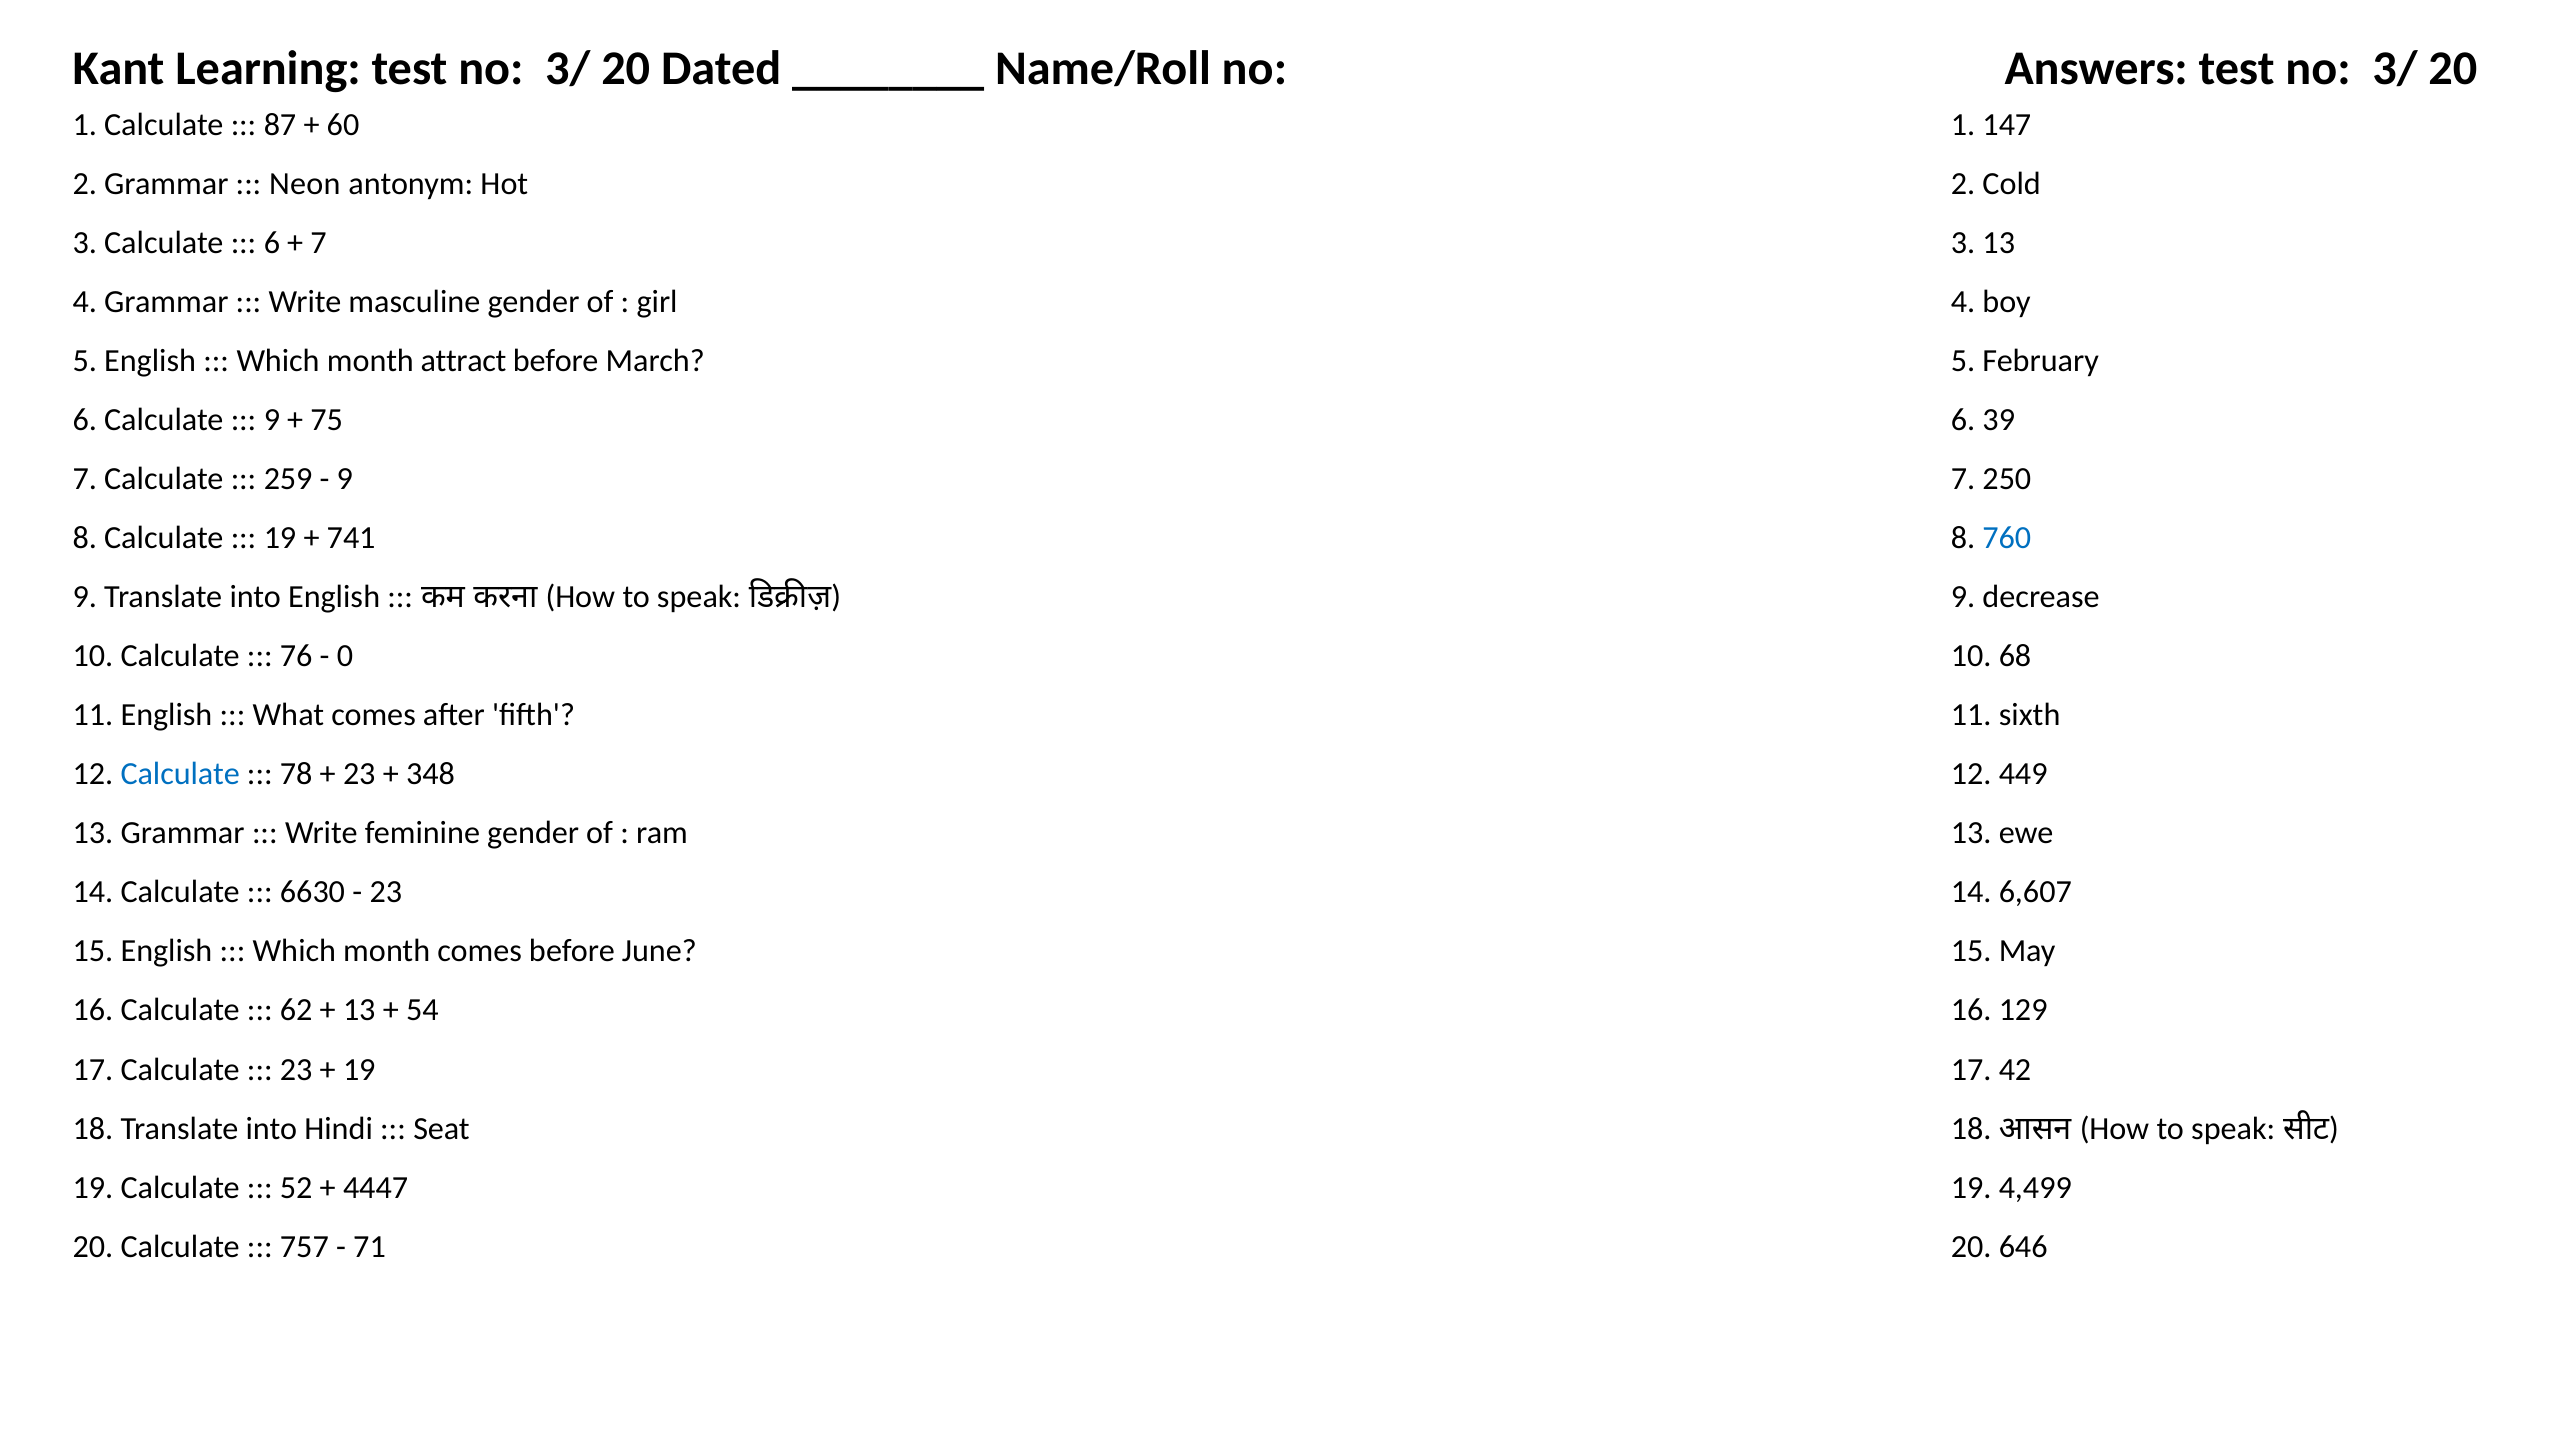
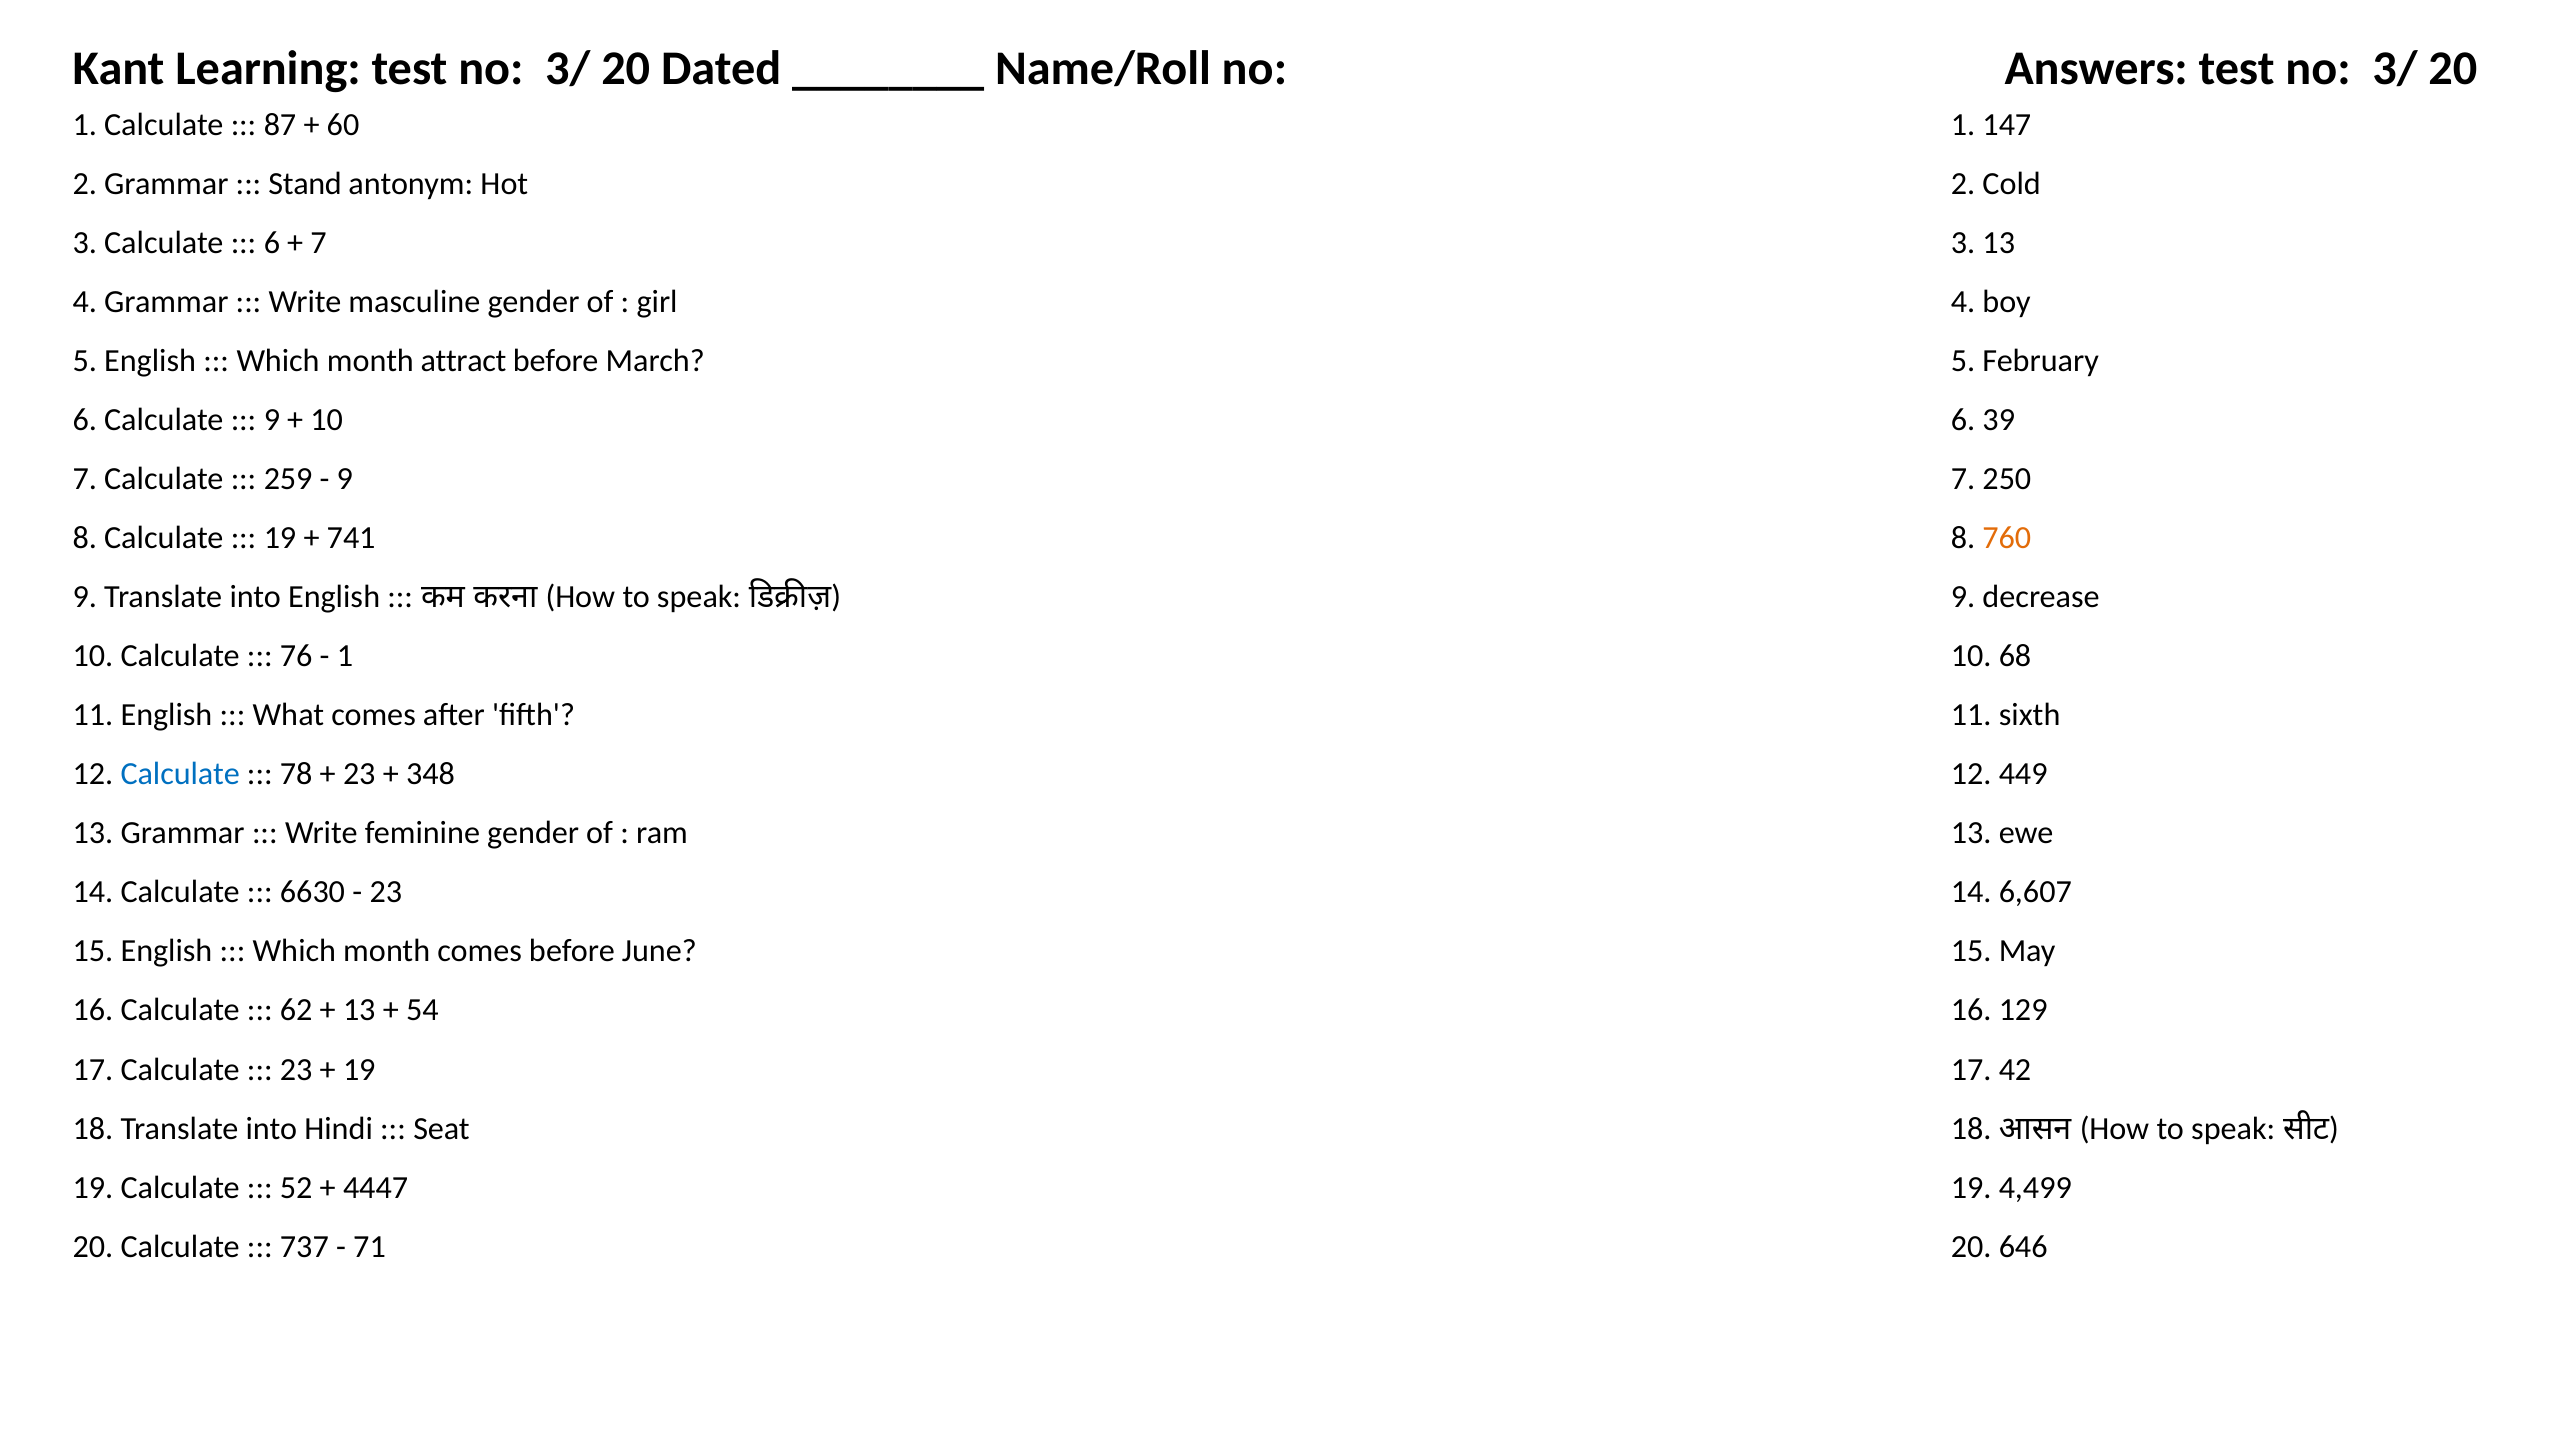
Neon: Neon -> Stand (305, 184)
75: 75 -> 10 (327, 420)
760 colour: blue -> orange (2007, 538)
0: 0 -> 1 (345, 656)
757: 757 -> 737 (304, 1247)
